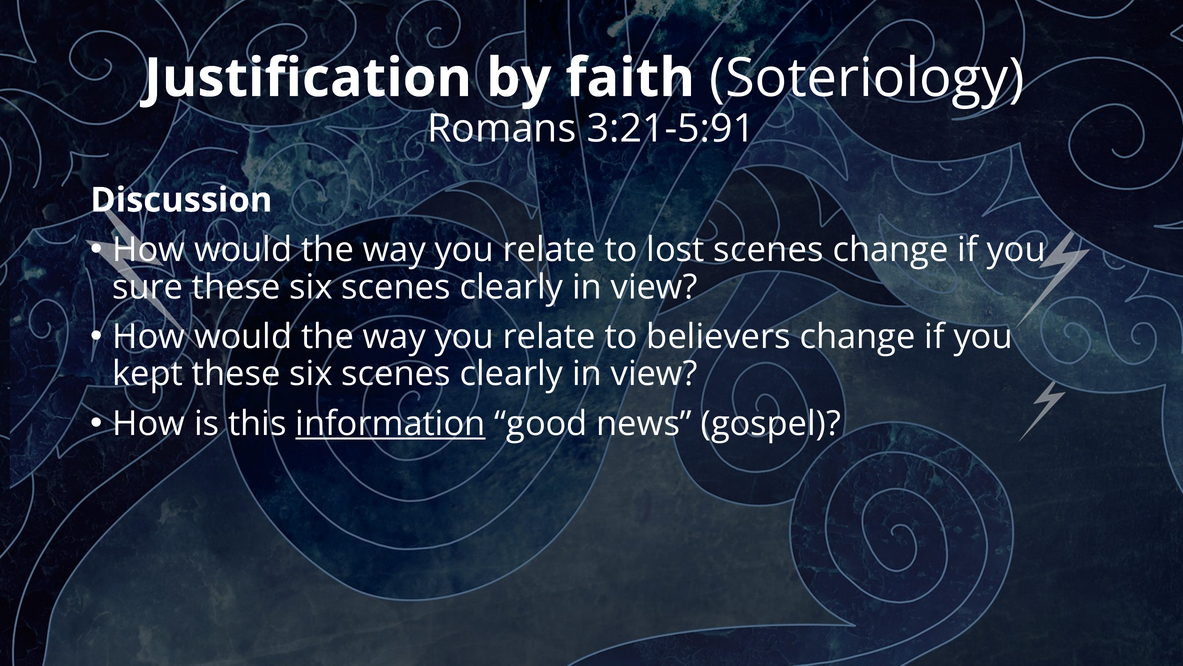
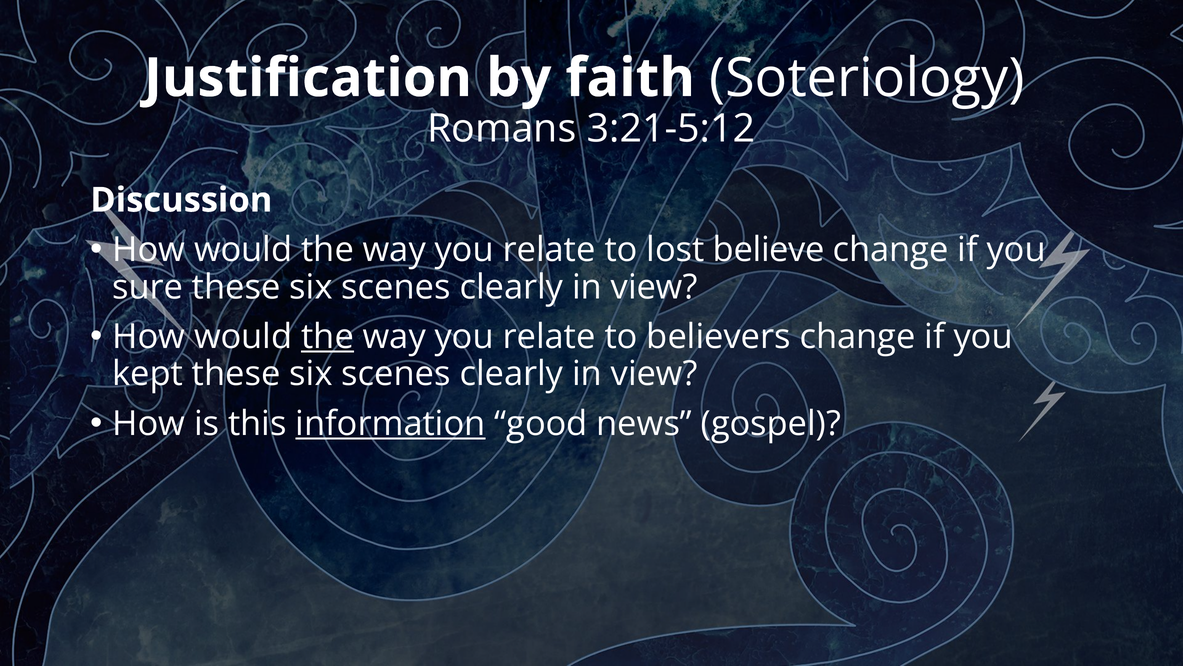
3:21-5:91: 3:21-5:91 -> 3:21-5:12 (671, 129)
lost scenes: scenes -> believe (769, 250)
the underline: none -> present (328, 336)
